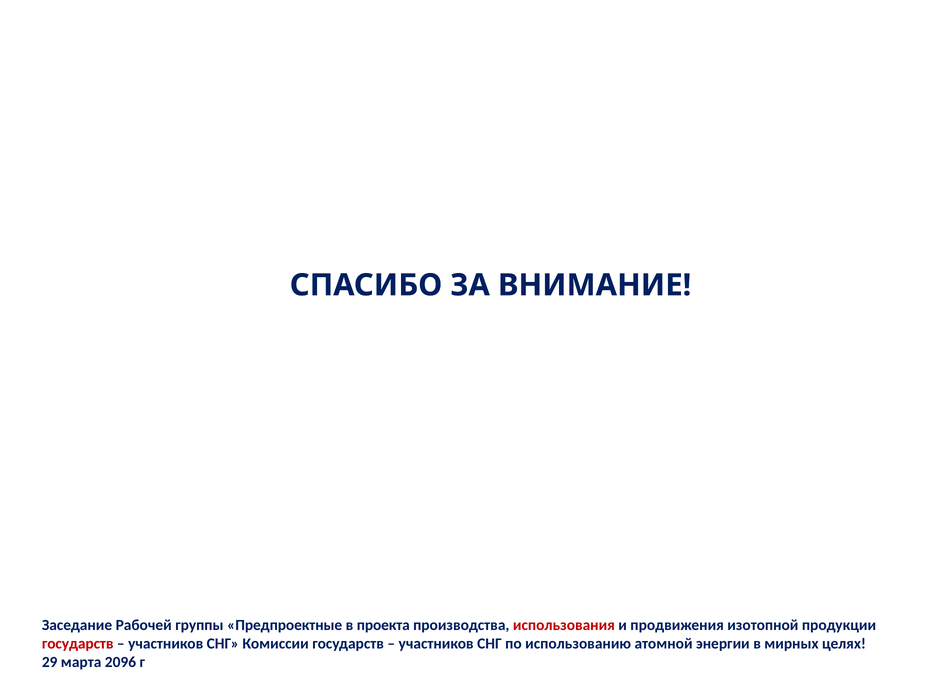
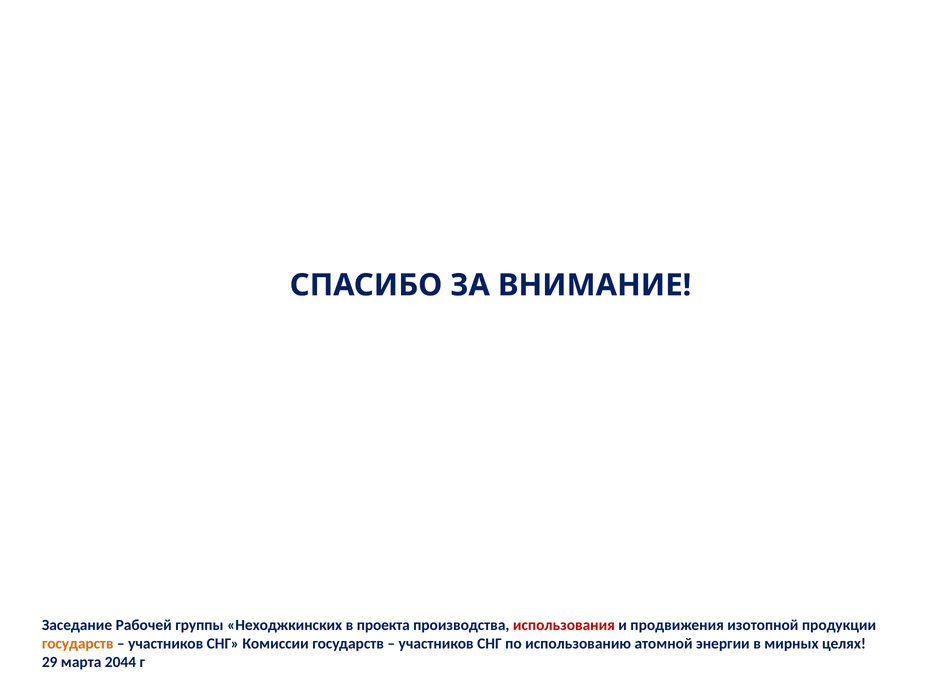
Предпроектные: Предпроектные -> Неходжкинских (285, 625)
государств colour: red -> orange (78, 643)
2096: 2096 -> 2044 (120, 662)
